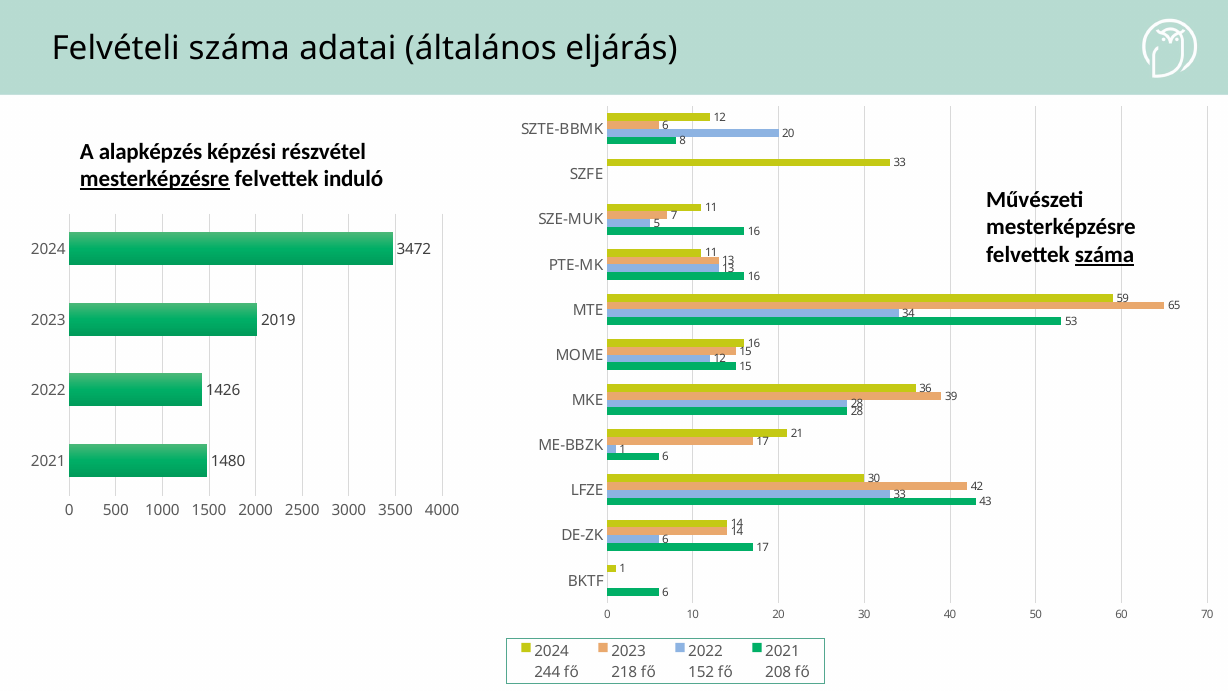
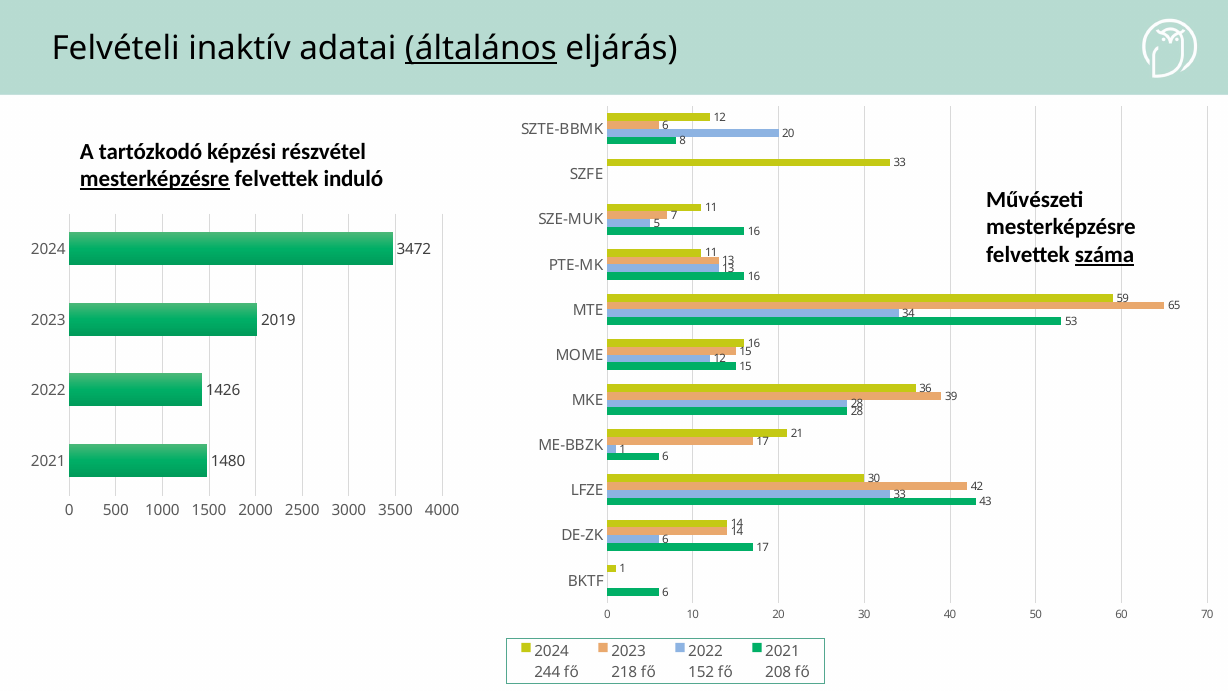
Felvételi száma: száma -> inaktív (239, 48)
általános underline: none -> present (481, 48)
alapképzés: alapképzés -> tartózkodó (151, 152)
